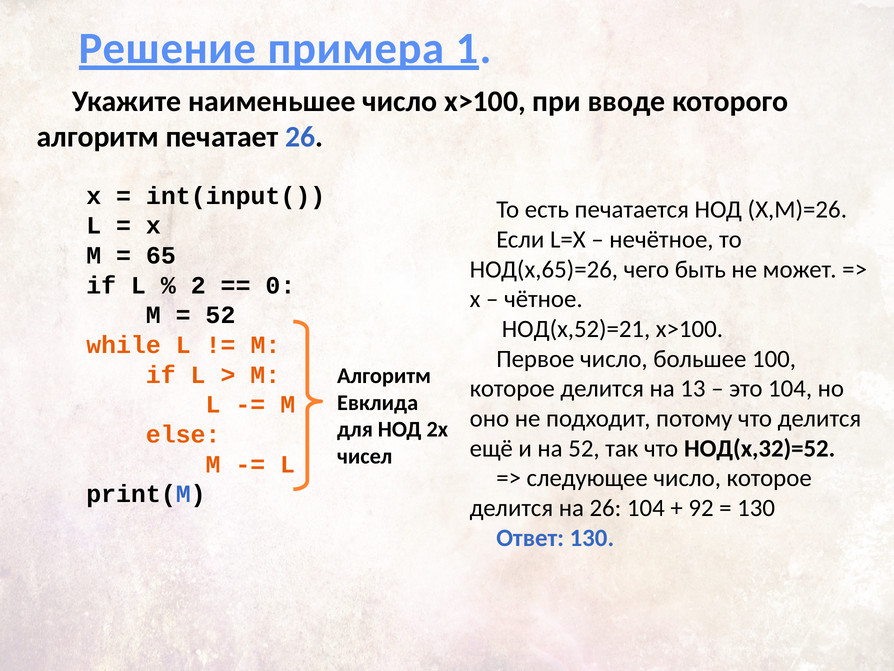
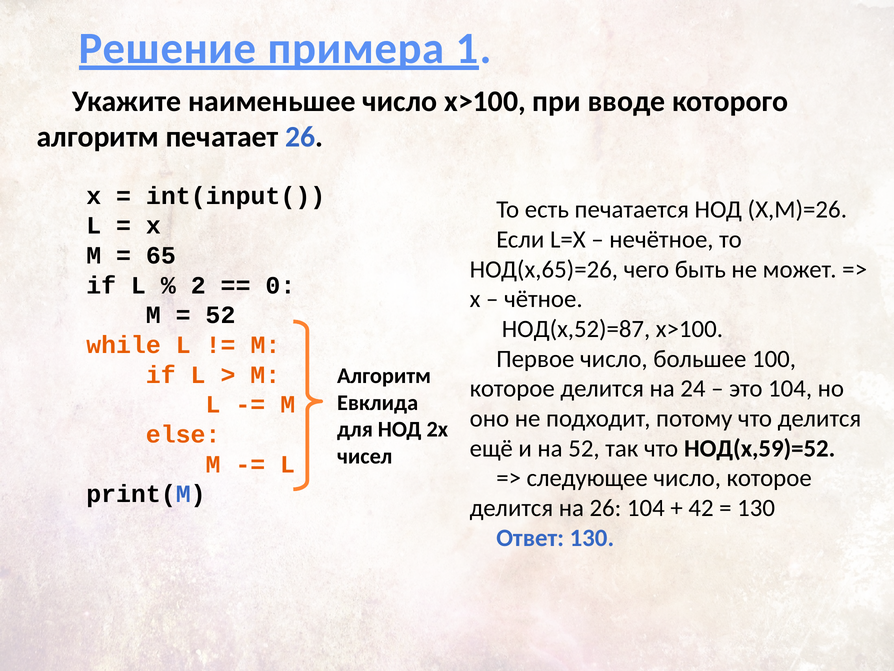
НОД(x,52)=21: НОД(x,52)=21 -> НОД(x,52)=87 (576, 329)
13: 13 -> 24 (693, 388)
НОД(x,32)=52: НОД(x,32)=52 -> НОД(x,59)=52 (760, 448)
92: 92 -> 42 (701, 508)
